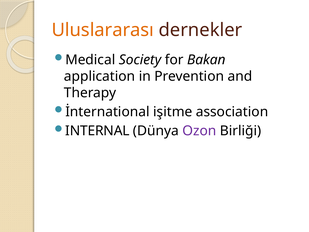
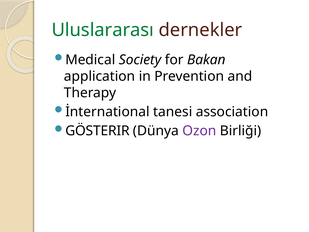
Uluslararası colour: orange -> green (103, 30)
işitme: işitme -> tanesi (173, 112)
INTERNAL: INTERNAL -> GÖSTERIR (97, 131)
